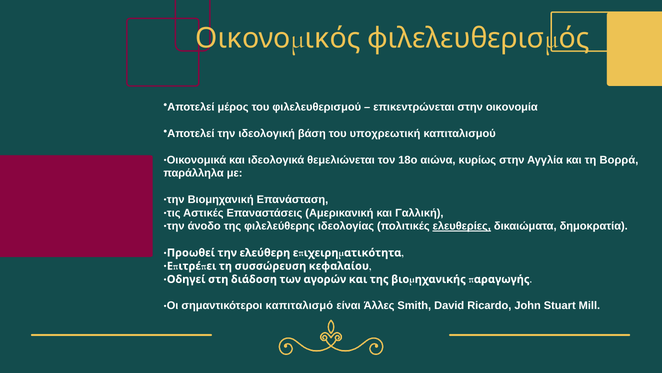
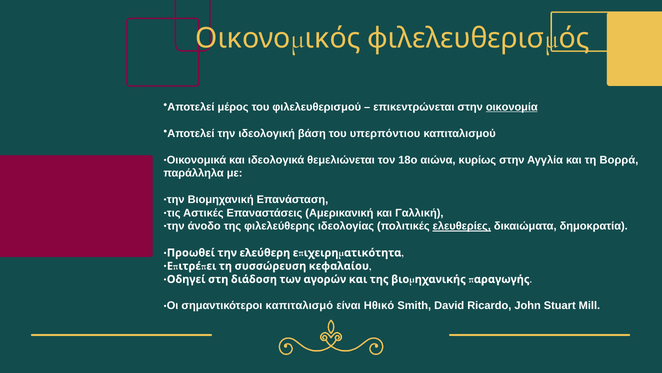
οικονομία underline: none -> present (512, 107)
υποχρεωτική: υποχρεωτική -> υπερπόντιου (385, 133)
Άλλες: Άλλες -> Ηθικό (379, 305)
